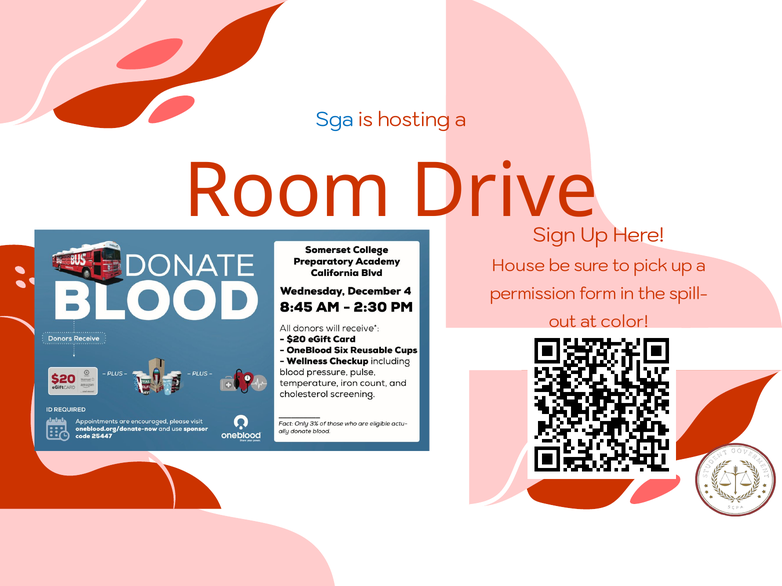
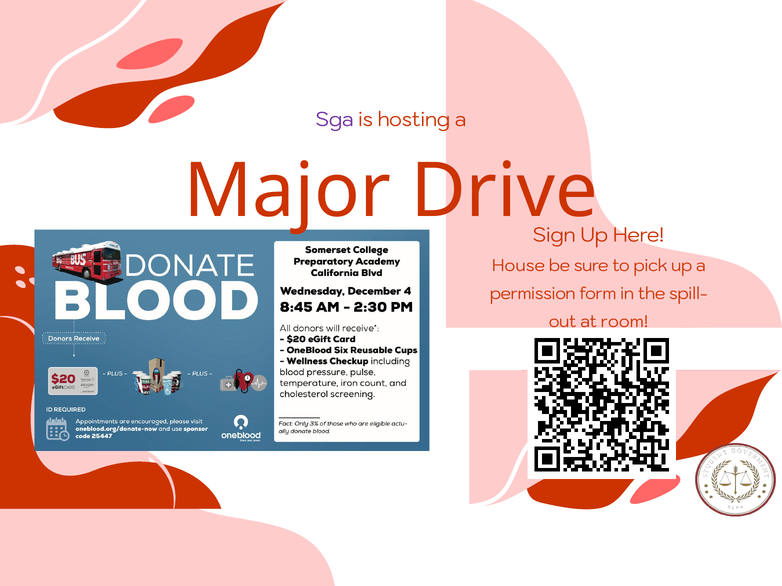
Sga colour: blue -> purple (335, 120)
Room: Room -> Major (288, 191)
color: color -> room (625, 322)
